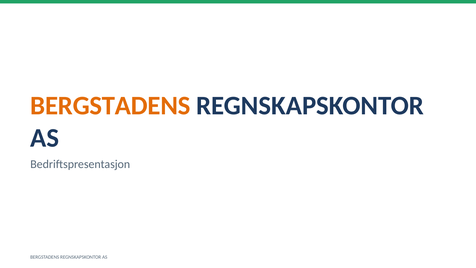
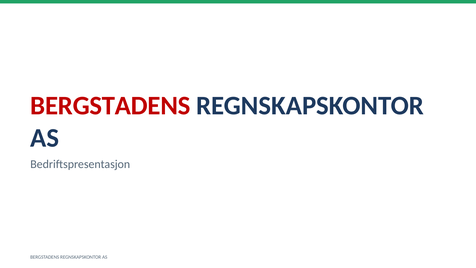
BERGSTADENS colour: orange -> red (110, 106)
